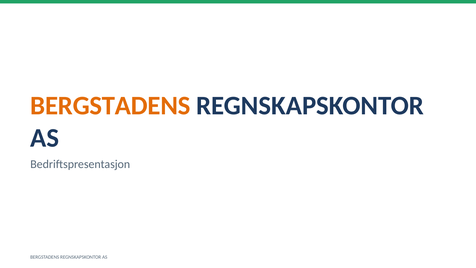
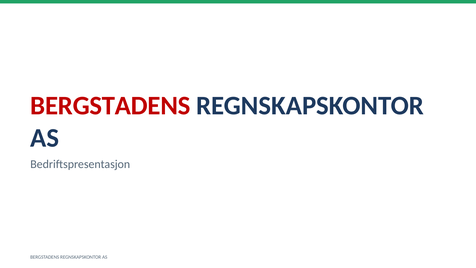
BERGSTADENS colour: orange -> red (110, 106)
